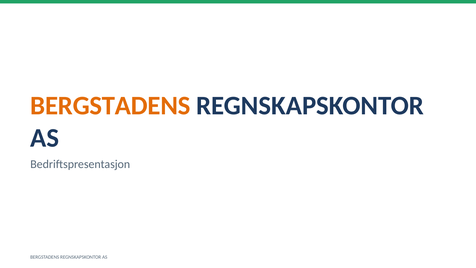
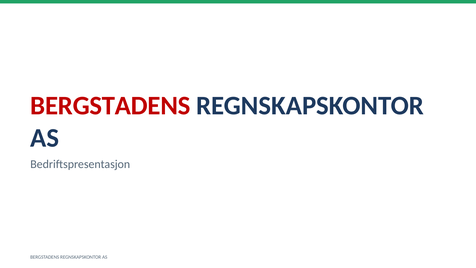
BERGSTADENS colour: orange -> red (110, 106)
